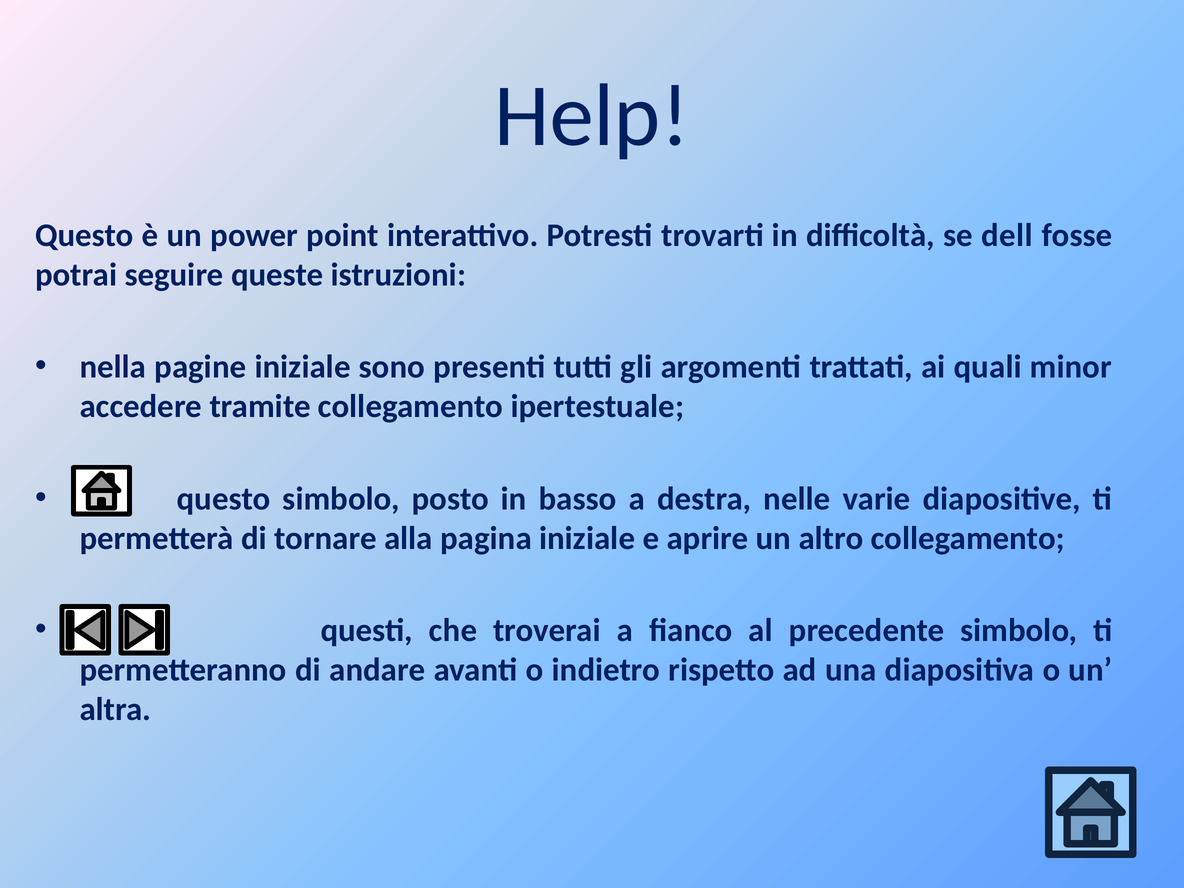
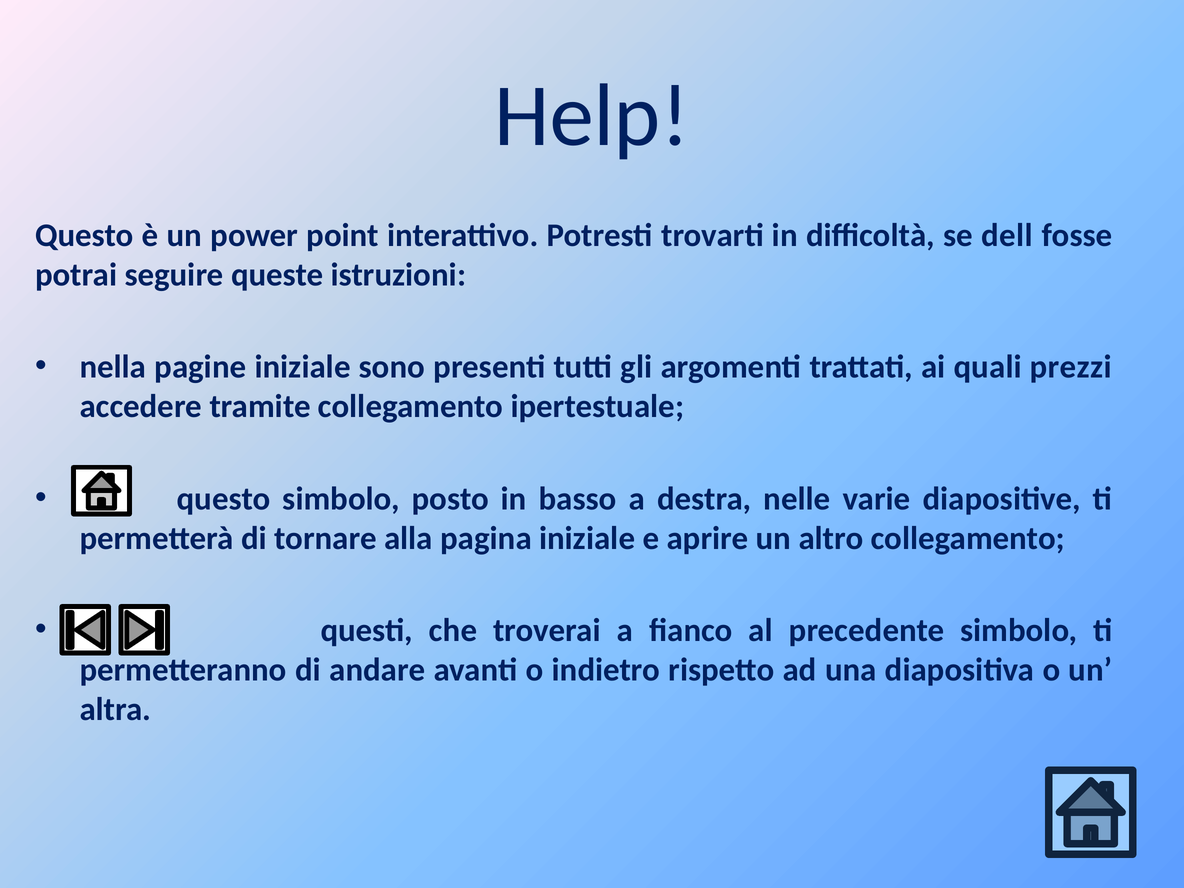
minor: minor -> prezzi (1071, 367)
